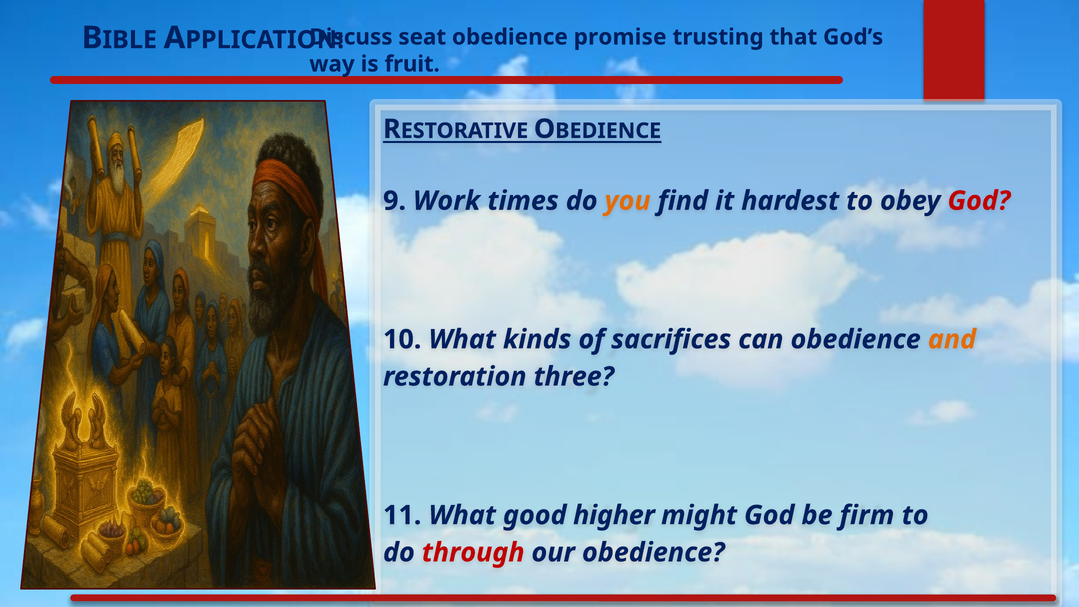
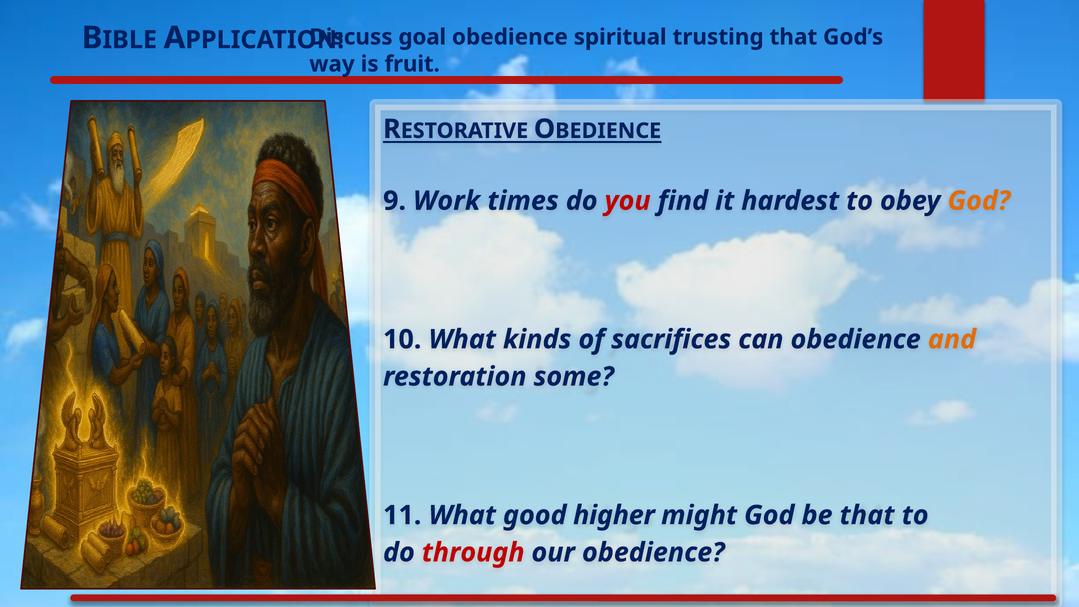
seat: seat -> goal (422, 37)
promise: promise -> spiritual (620, 37)
you colour: orange -> red (628, 201)
God colour: red -> orange (979, 201)
three: three -> some (574, 377)
be firm: firm -> that (867, 515)
